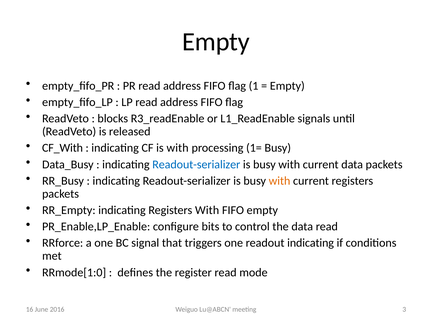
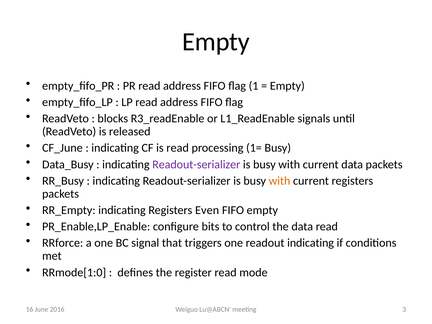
CF_With: CF_With -> CF_June (62, 148)
is with: with -> read (178, 148)
Readout-serializer colour: blue -> purple (196, 164)
Registers With: With -> Even (207, 210)
